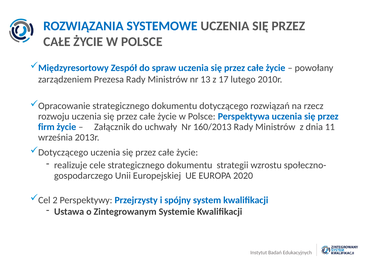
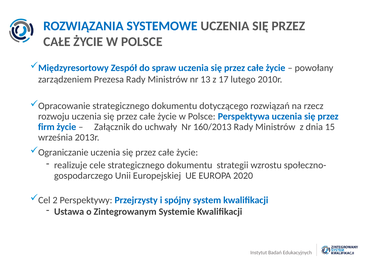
11: 11 -> 15 (330, 127)
Dotyczącego: Dotyczącego -> Ograniczanie (63, 152)
